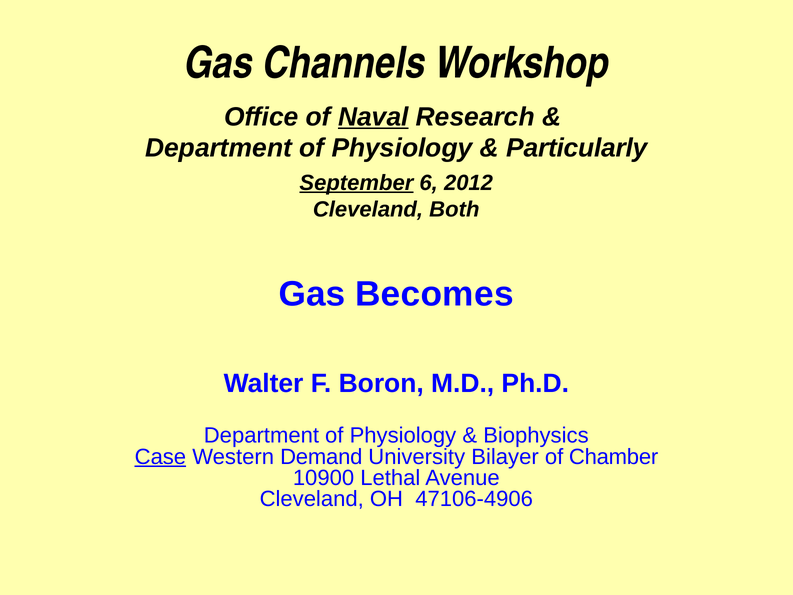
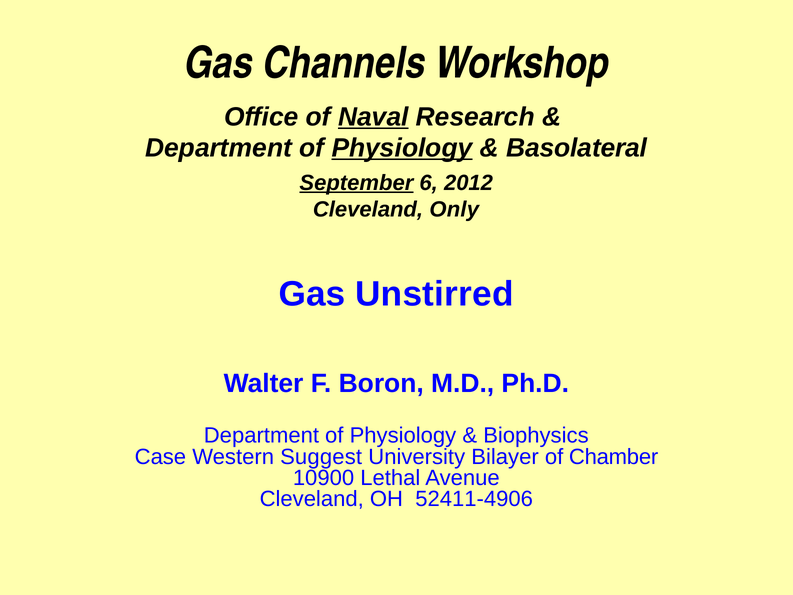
Physiology underline: none -> present (402, 148)
Particularly: Particularly -> Basolateral (577, 148)
Both: Both -> Only (454, 209)
Becomes: Becomes -> Unstirred (434, 294)
Case underline: present -> none (160, 457)
Demand: Demand -> Suggest (321, 457)
47106-4906: 47106-4906 -> 52411-4906 (474, 499)
